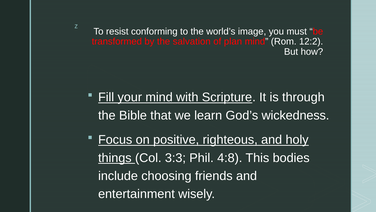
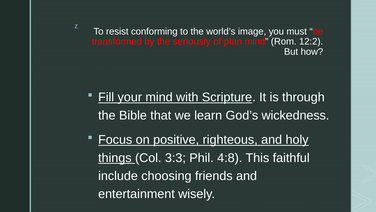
salvation: salvation -> seriously (192, 42)
bodies: bodies -> faithful (291, 158)
